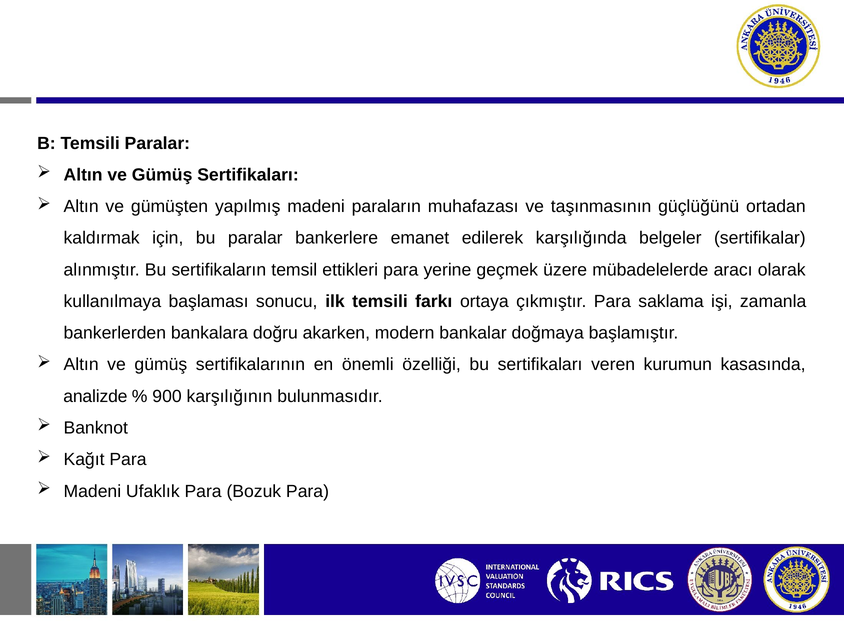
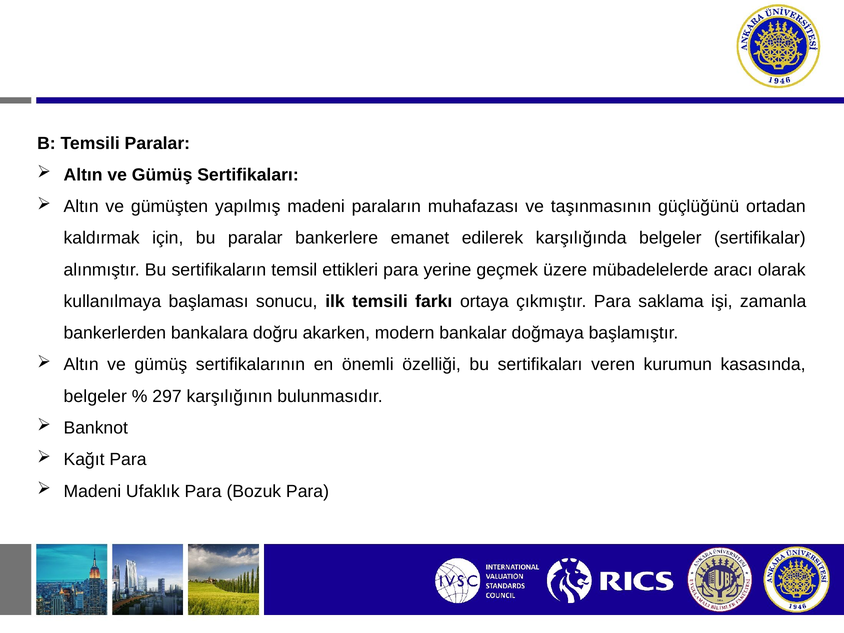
analizde: analizde -> belgeler (95, 396)
900: 900 -> 297 (167, 396)
